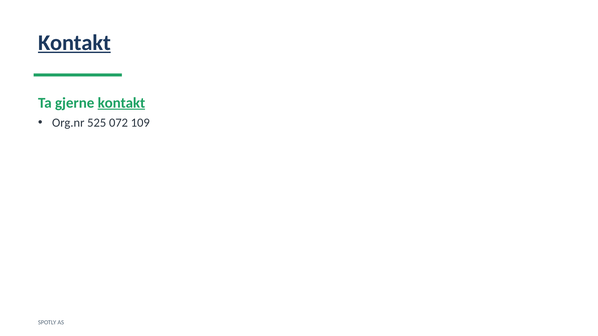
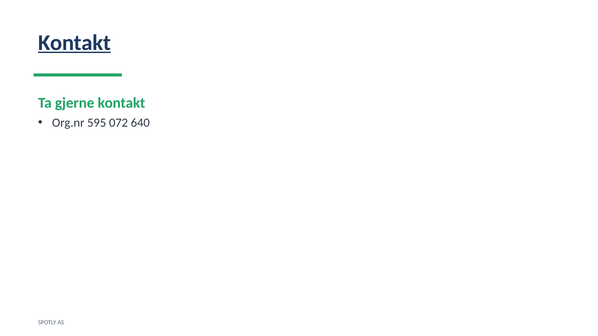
kontakt underline: present -> none (121, 103)
525: 525 -> 595 (97, 123)
109: 109 -> 640 (140, 123)
